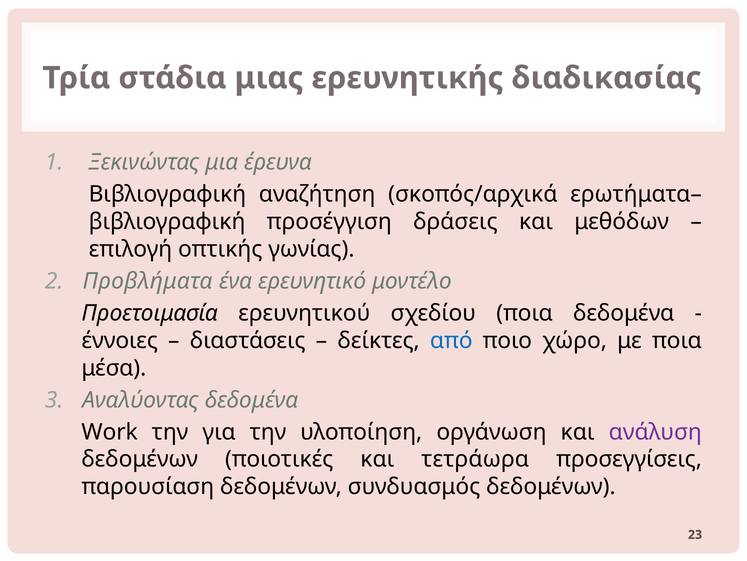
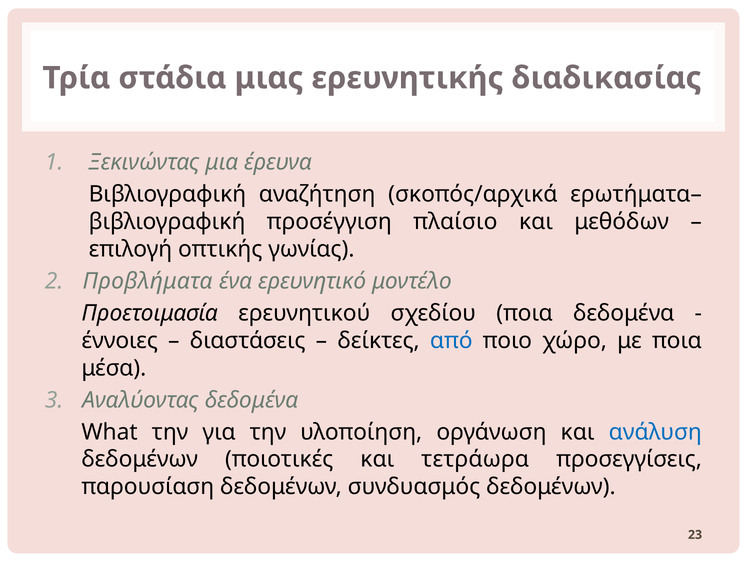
δράσεις: δράσεις -> πλαίσιο (455, 222)
Work: Work -> What (110, 431)
ανάλυση colour: purple -> blue (655, 431)
